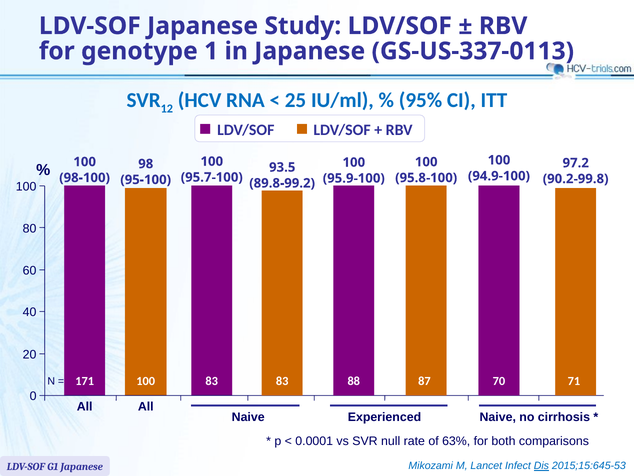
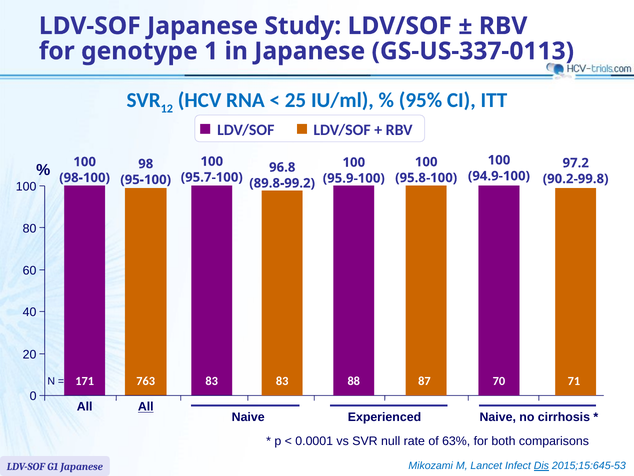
93.5: 93.5 -> 96.8 (282, 167)
171 100: 100 -> 763 (146, 381)
All underline: none -> present (146, 406)
